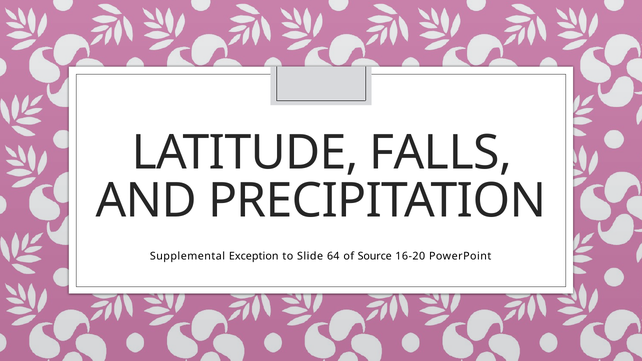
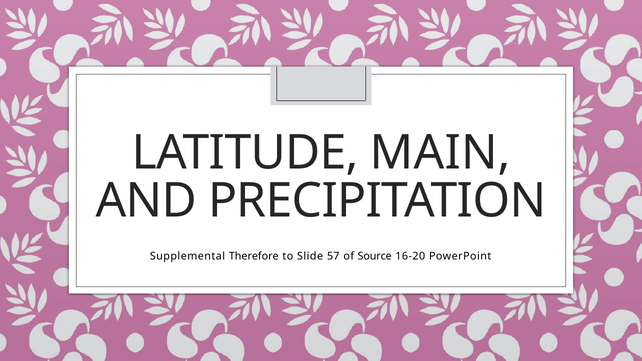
FALLS: FALLS -> MAIN (440, 153)
Exception: Exception -> Therefore (254, 256)
64: 64 -> 57 (333, 256)
